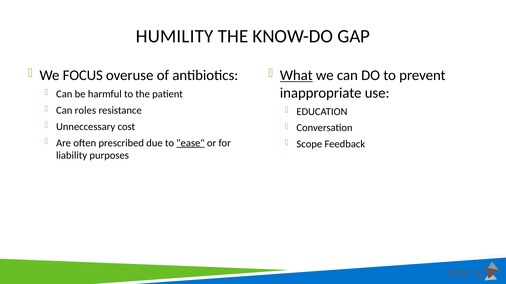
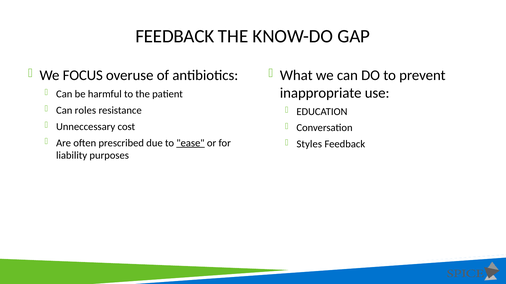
HUMILITY: HUMILITY -> FEEDBACK (175, 36)
What underline: present -> none (296, 76)
Scope: Scope -> Styles (309, 144)
